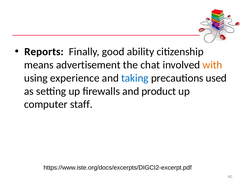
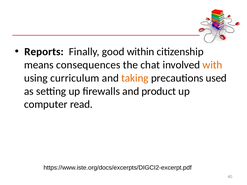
ability: ability -> within (141, 52)
advertisement: advertisement -> consequences (88, 65)
experience: experience -> curriculum (75, 78)
taking colour: blue -> orange (135, 78)
staff: staff -> read (81, 105)
